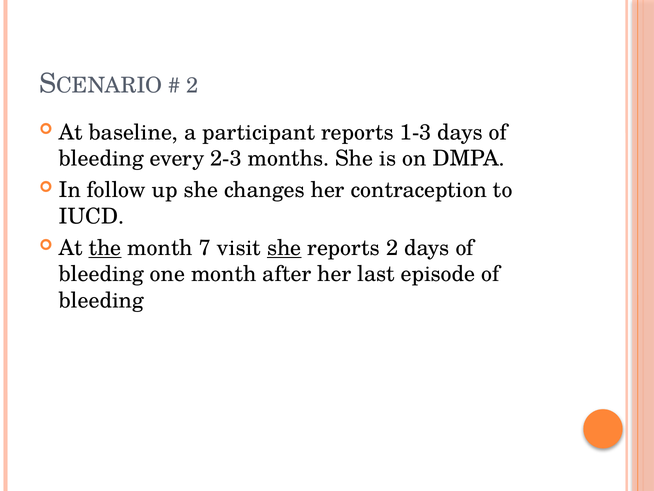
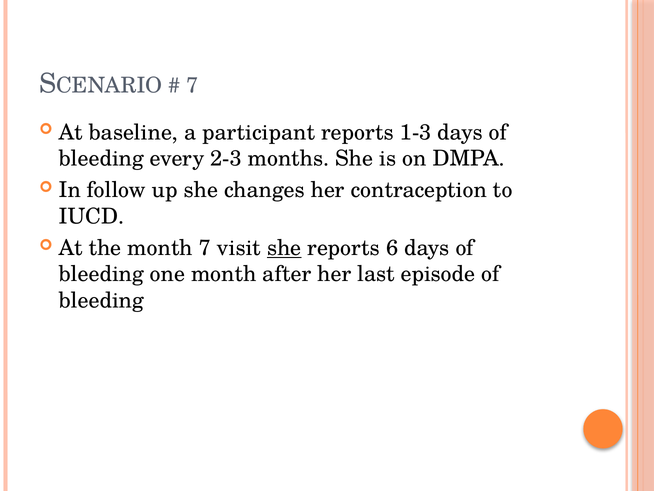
2: 2 -> 7 (192, 85)
the underline: present -> none (105, 248)
reports 2: 2 -> 6 (392, 248)
